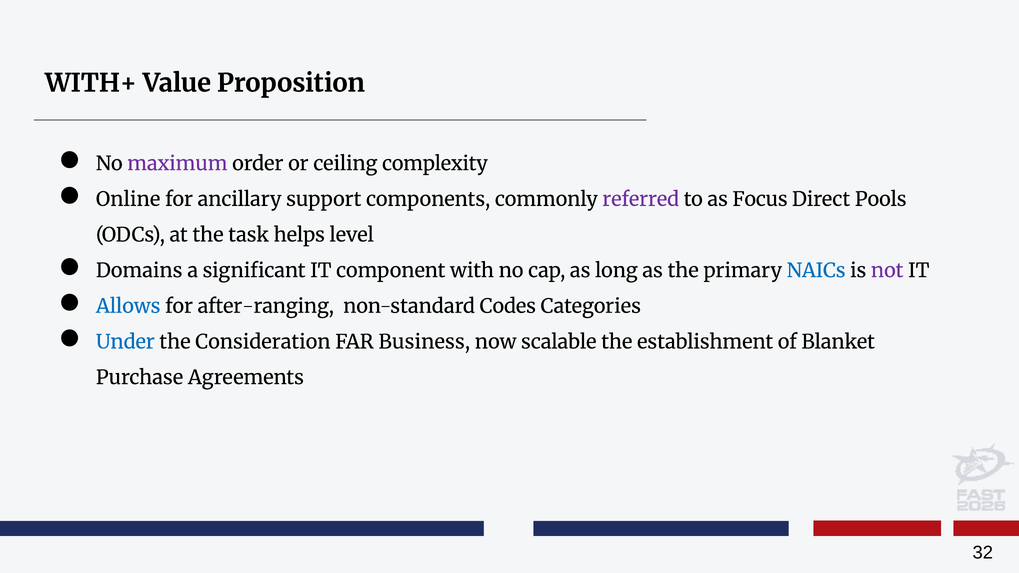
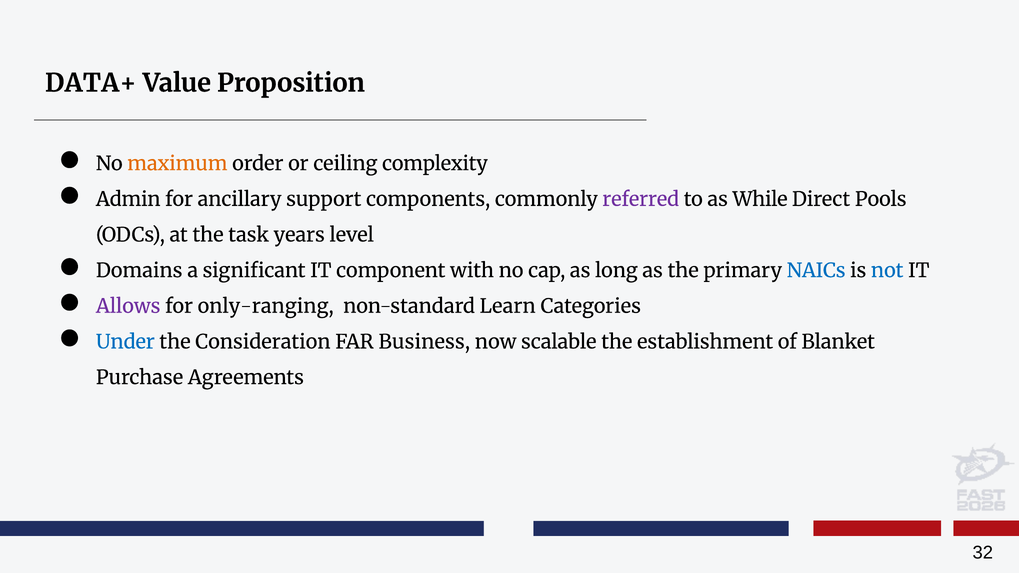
WITH+: WITH+ -> DATA+ (91, 83)
maximum colour: purple -> orange (177, 164)
Online: Online -> Admin (128, 199)
Focus: Focus -> While (760, 199)
helps: helps -> years (299, 235)
not colour: purple -> blue (887, 271)
Allows colour: blue -> purple (128, 306)
after-ranging: after-ranging -> only-ranging (266, 306)
Codes: Codes -> Learn (508, 306)
